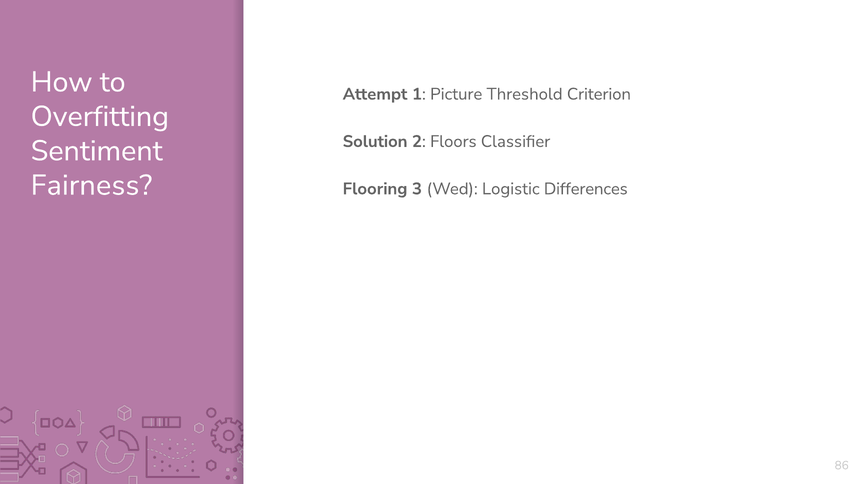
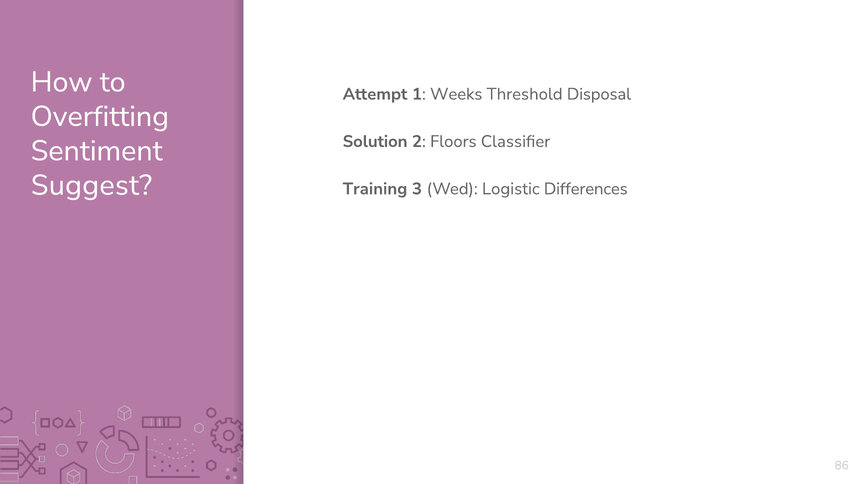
Picture: Picture -> Weeks (456, 94)
Criterion: Criterion -> Disposal (599, 94)
Fairness: Fairness -> Suggest (91, 185)
Flooring: Flooring -> Training (375, 189)
